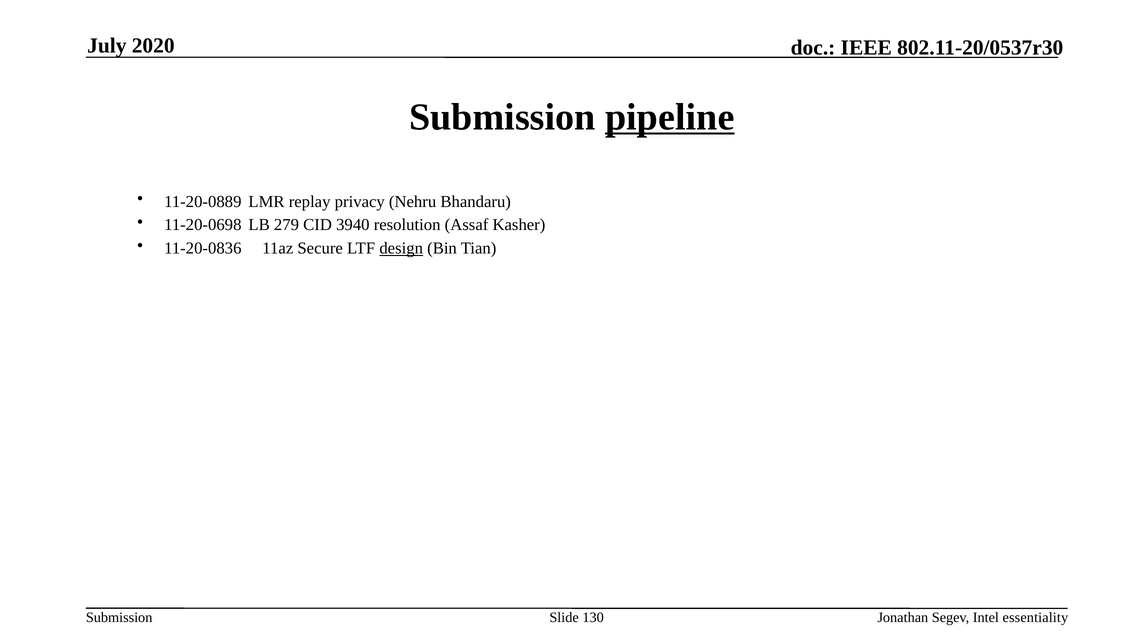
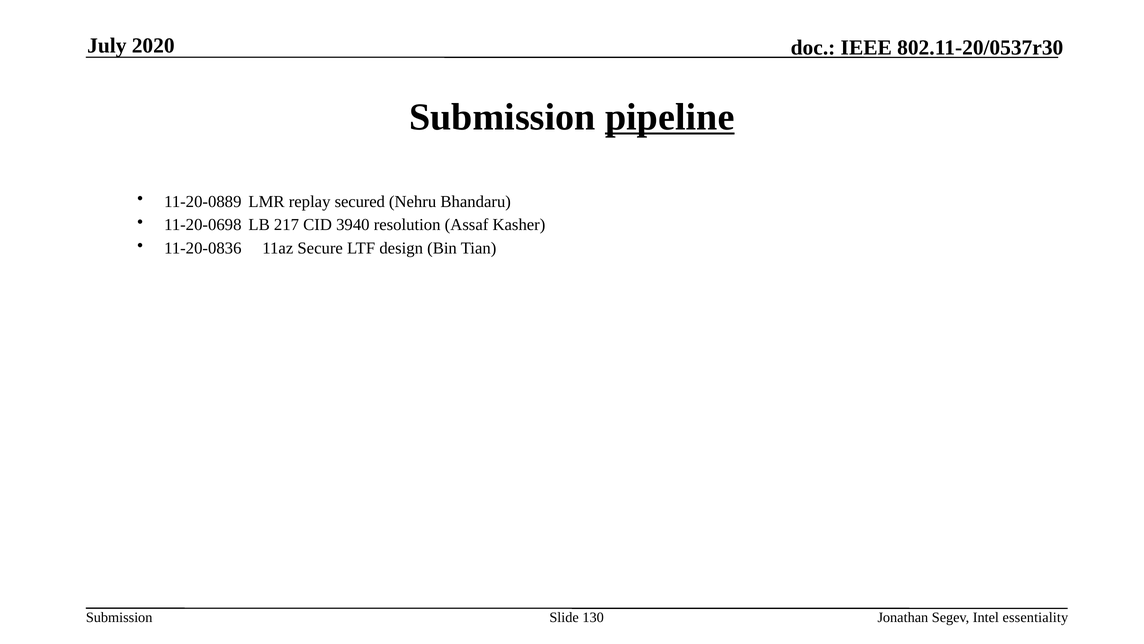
privacy: privacy -> secured (360, 201)
279: 279 -> 217 (286, 225)
design underline: present -> none (401, 248)
